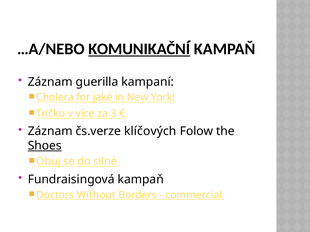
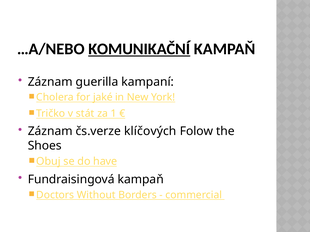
více: více -> stát (85, 114)
3: 3 -> 1 (114, 114)
Shoes underline: present -> none (45, 146)
silné: silné -> have (105, 162)
